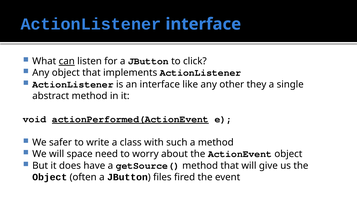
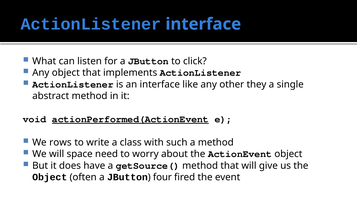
can underline: present -> none (67, 61)
safer: safer -> rows (60, 142)
files: files -> four (162, 177)
